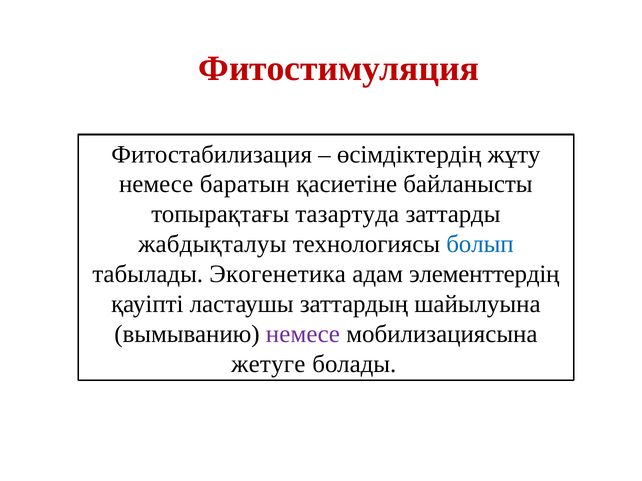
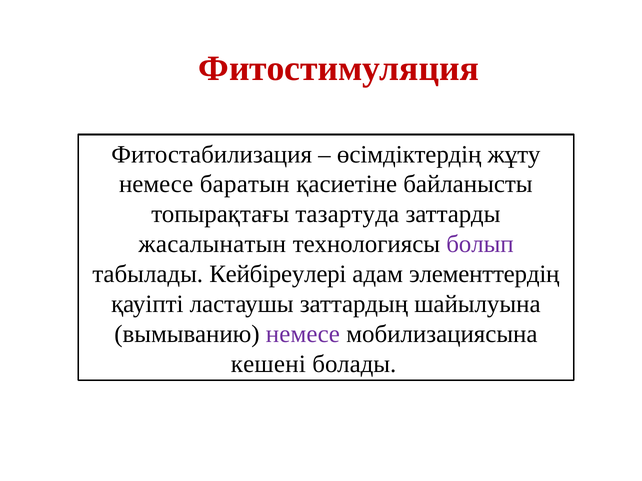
жабдықталуы: жабдықталуы -> жасалынатын (212, 244)
болып colour: blue -> purple (480, 244)
Экогенетика: Экогенетика -> Кейбіреулері (278, 274)
жетуге: жетуге -> кешені (268, 364)
